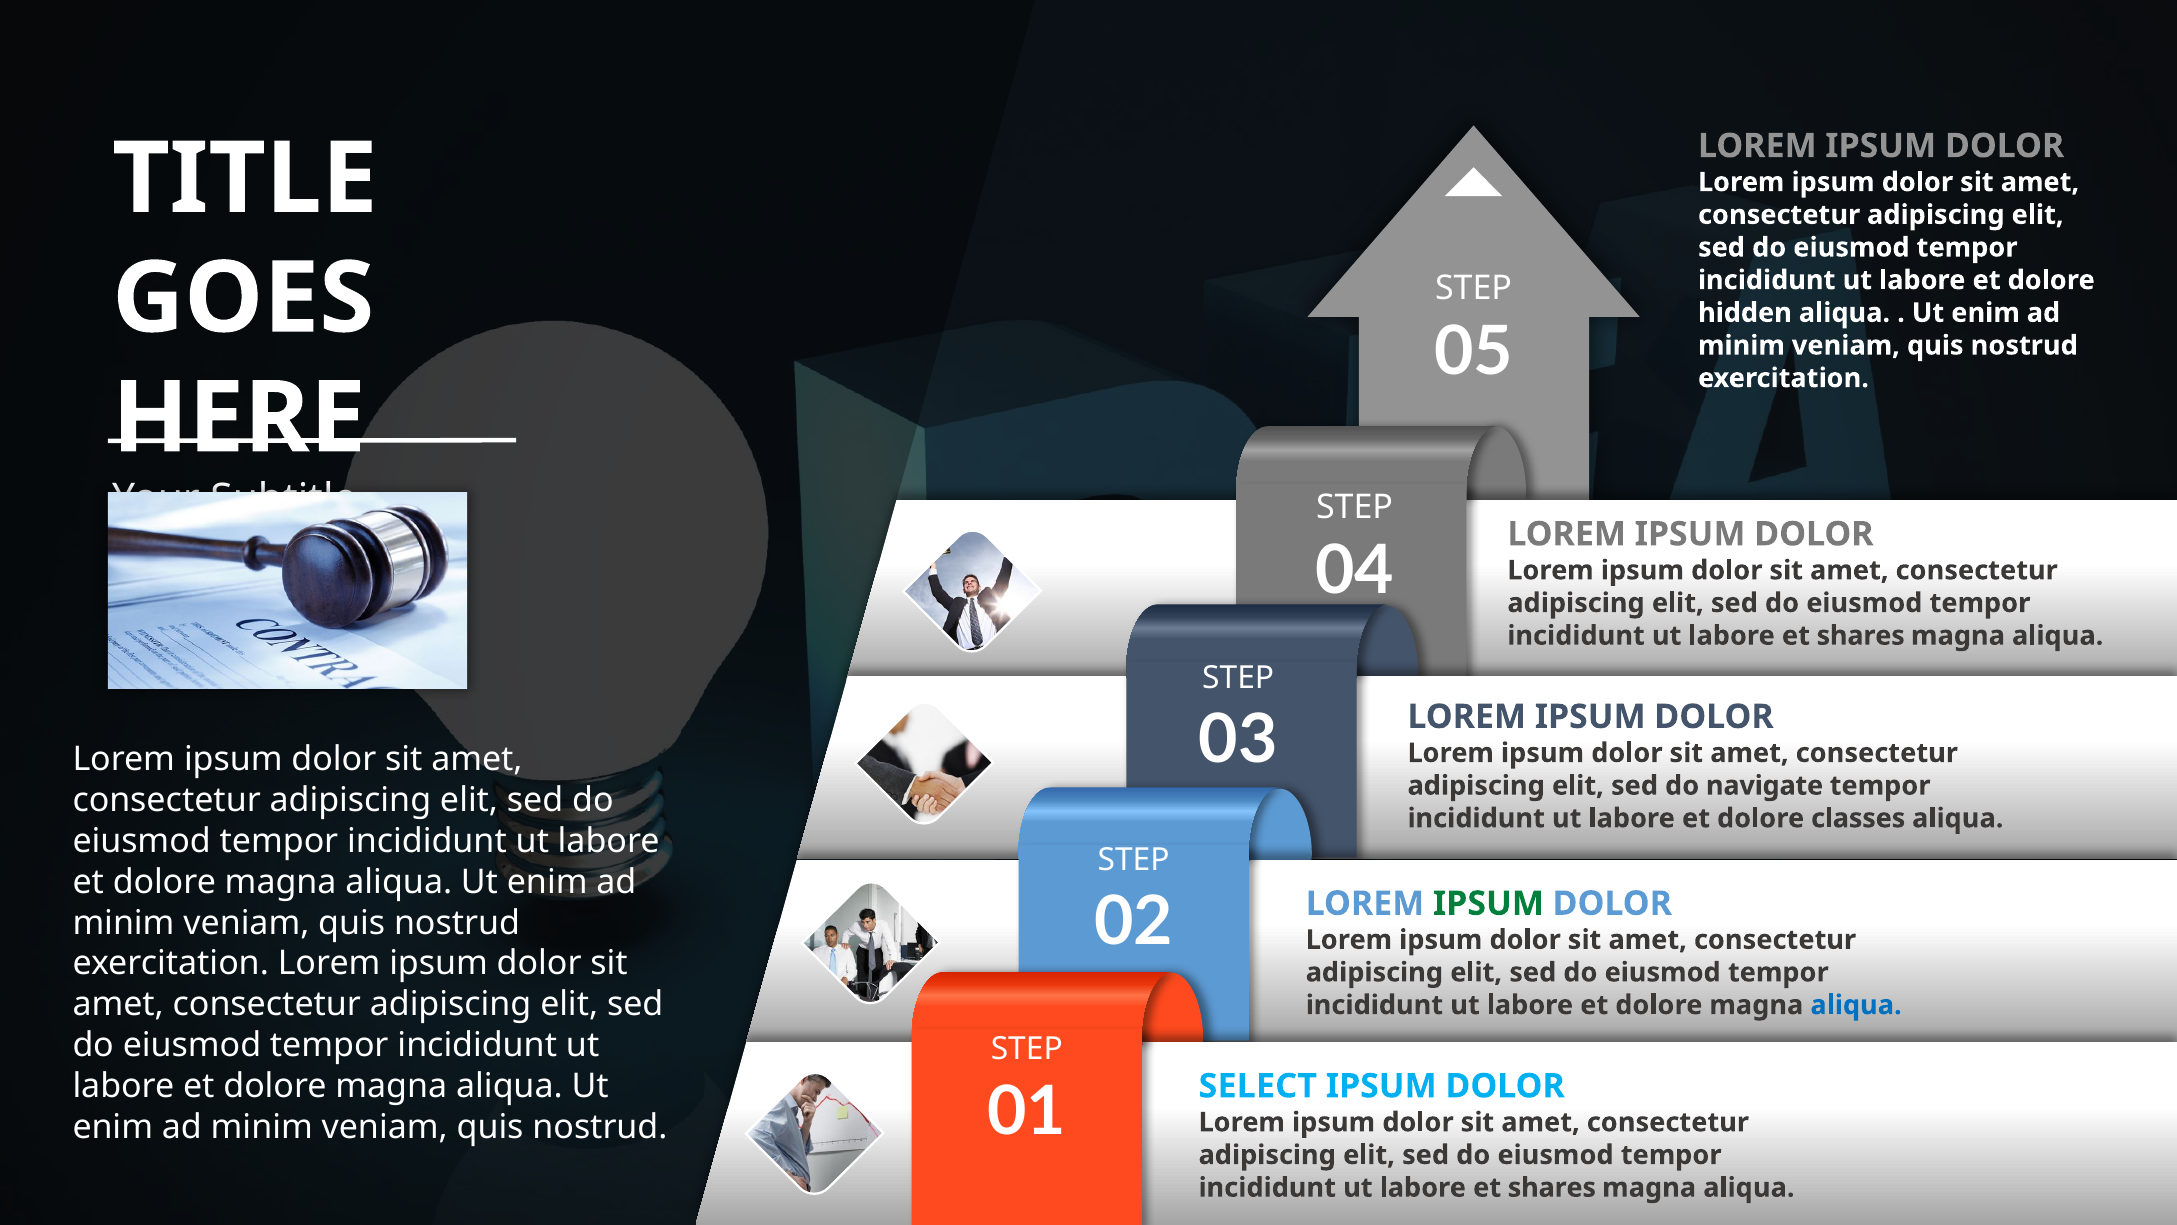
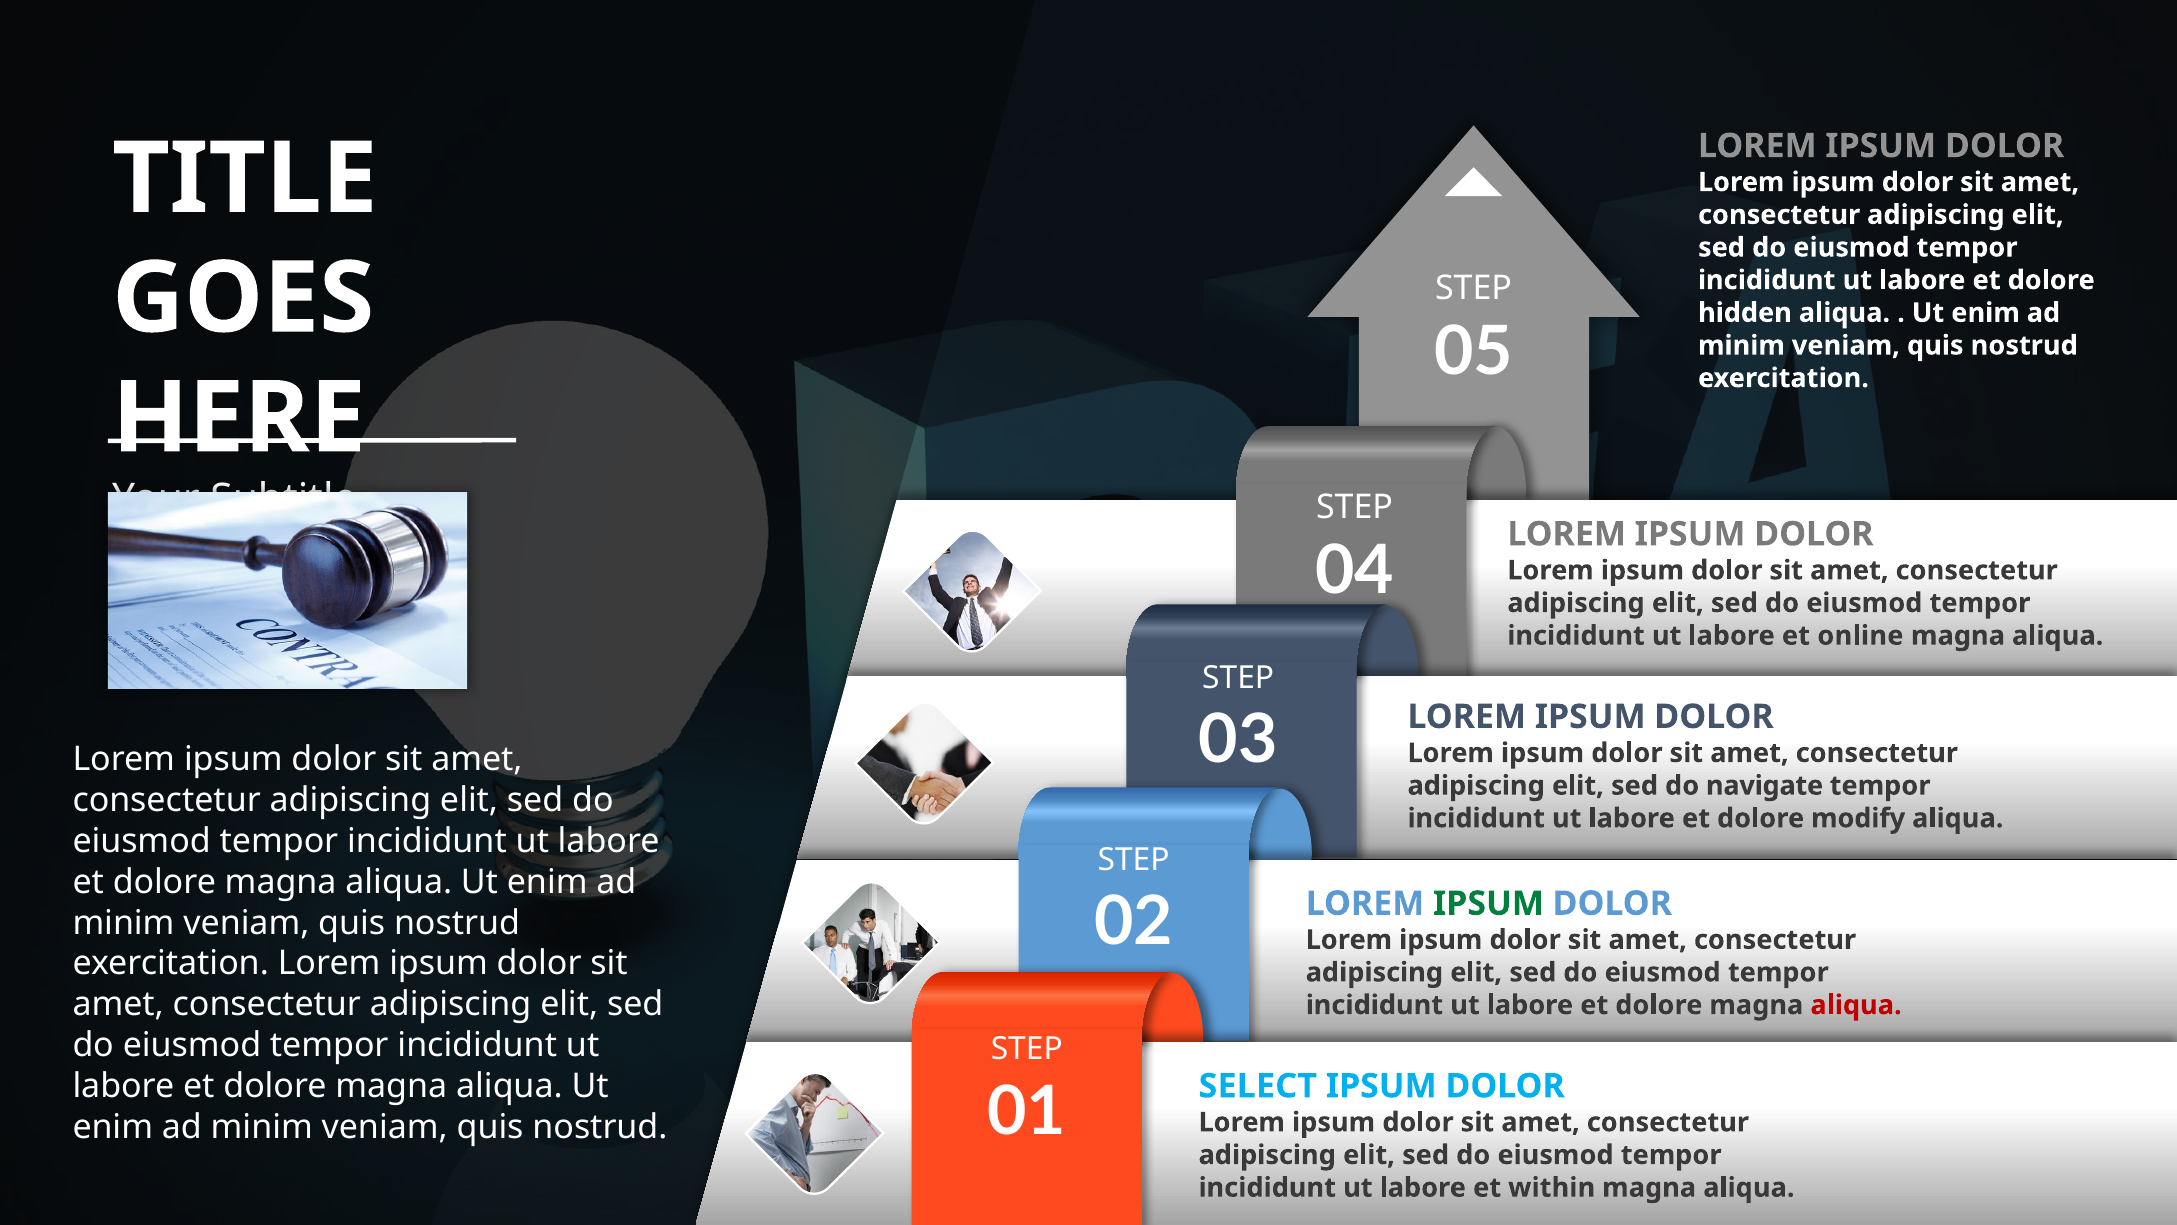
shares: shares -> online (1860, 636)
classes: classes -> modify (1858, 818)
aliqua colour: blue -> red (1856, 1005)
shares: shares -> within (1552, 1187)
